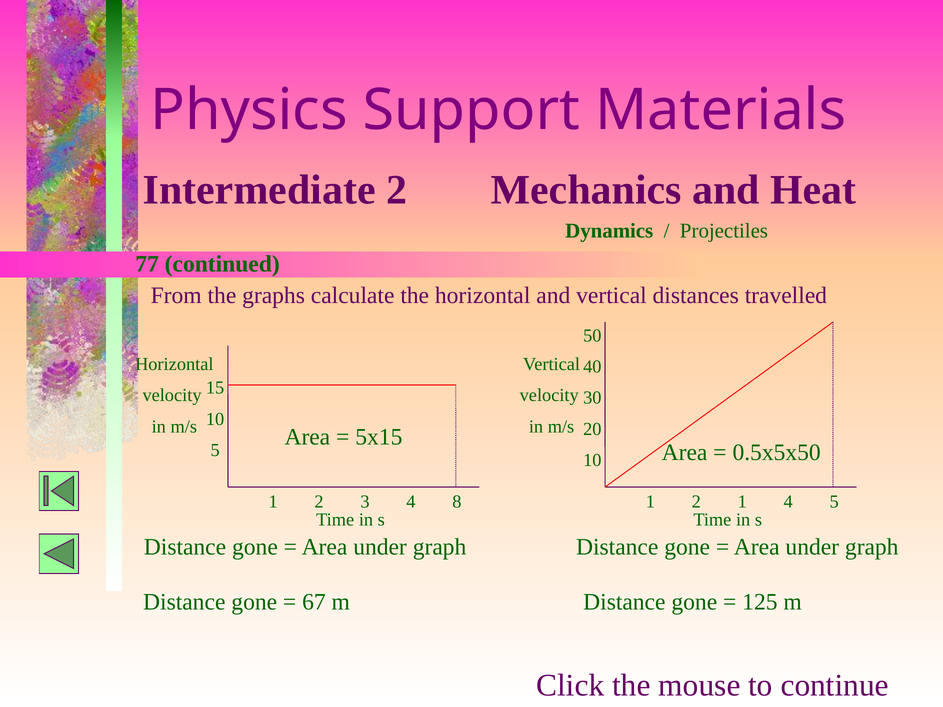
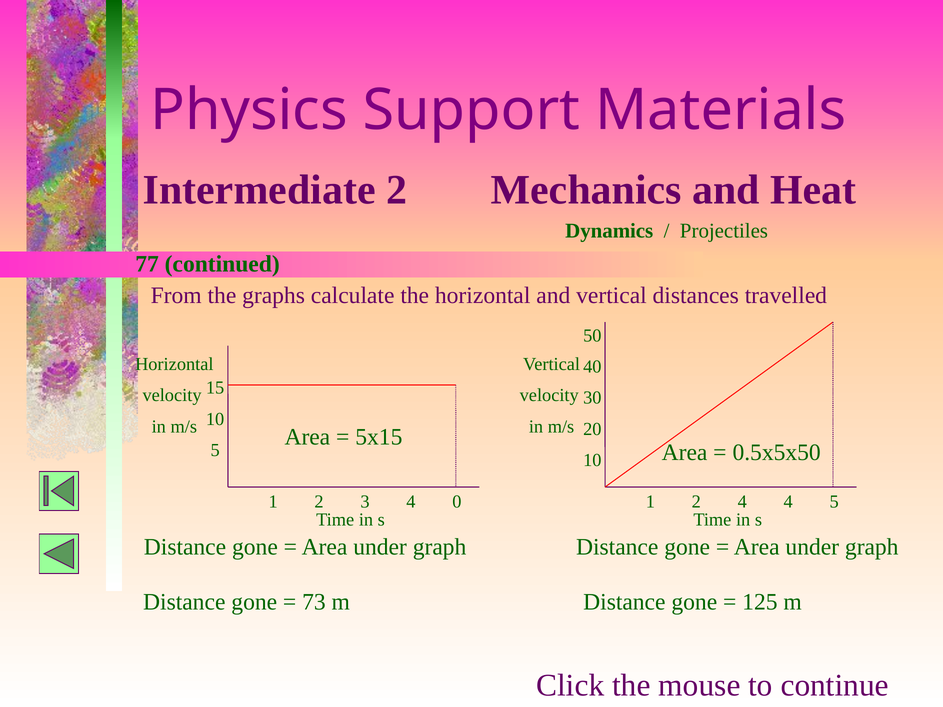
8: 8 -> 0 (457, 502)
2 1: 1 -> 4 (742, 502)
67: 67 -> 73 (314, 602)
